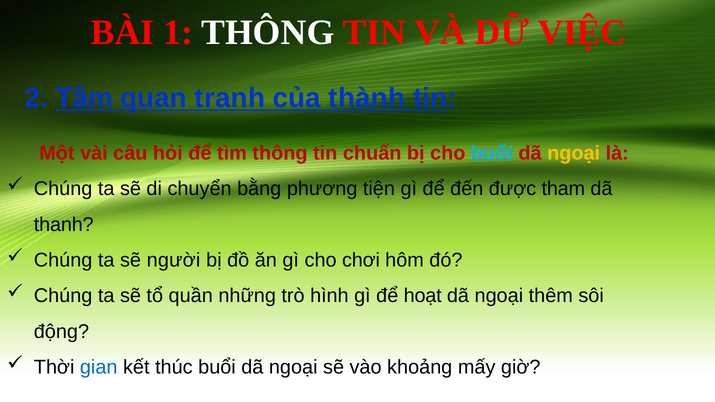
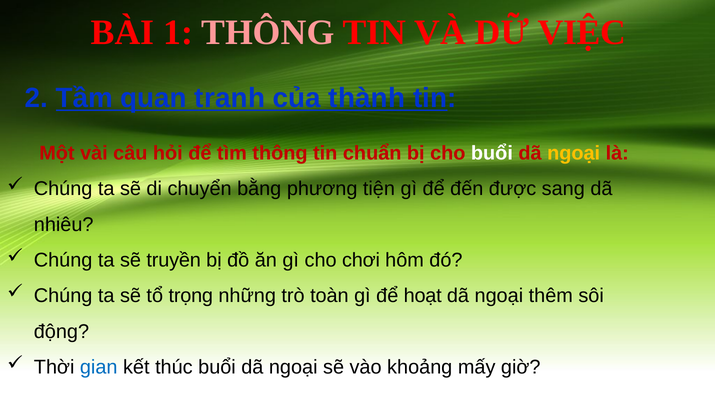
THÔNG colour: white -> pink (268, 33)
buổi colour: light blue -> white (492, 153)
tham: tham -> sang (563, 189)
thanh: thanh -> nhiêu (64, 225)
người: người -> truyền (174, 260)
quần: quần -> trọng (191, 296)
hình: hình -> toàn (329, 296)
